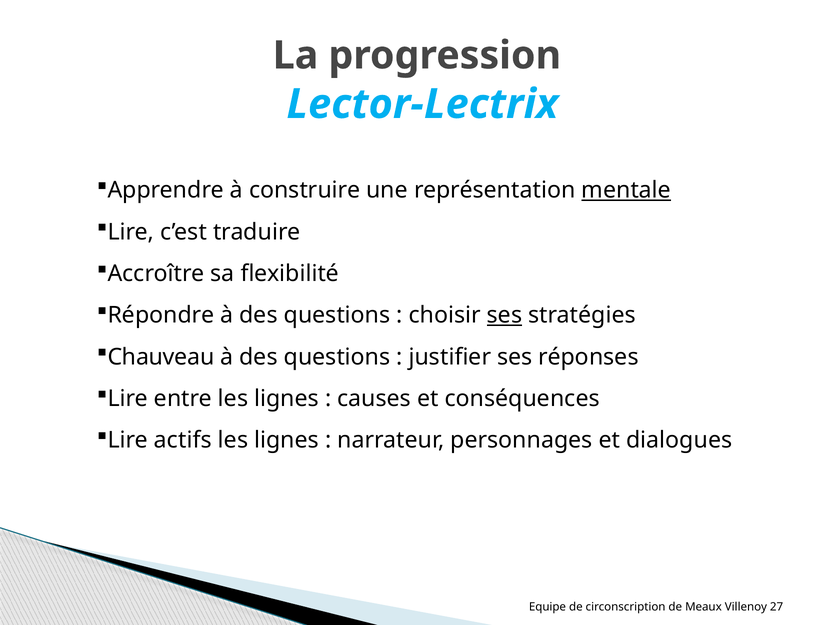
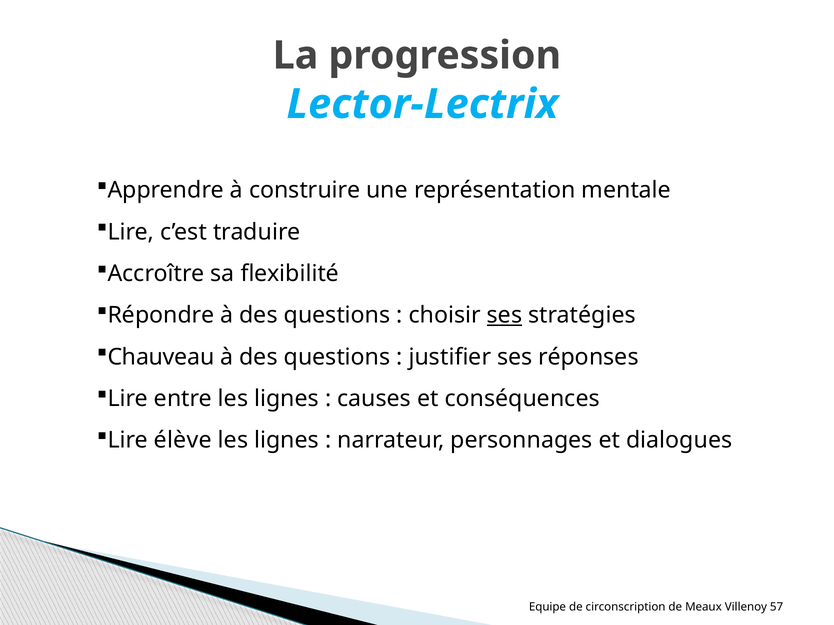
mentale underline: present -> none (626, 190)
actifs: actifs -> élève (183, 441)
27: 27 -> 57 (777, 607)
